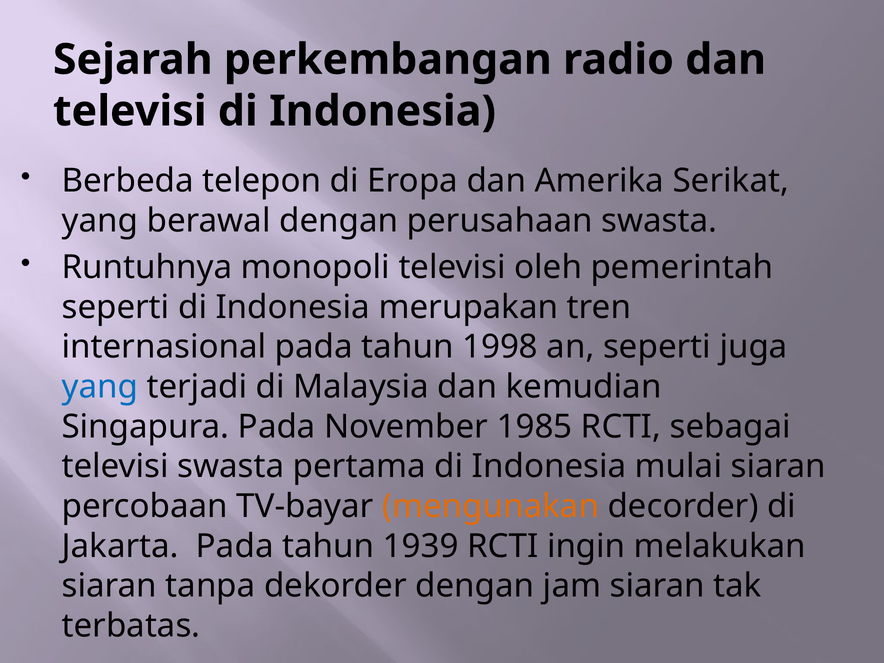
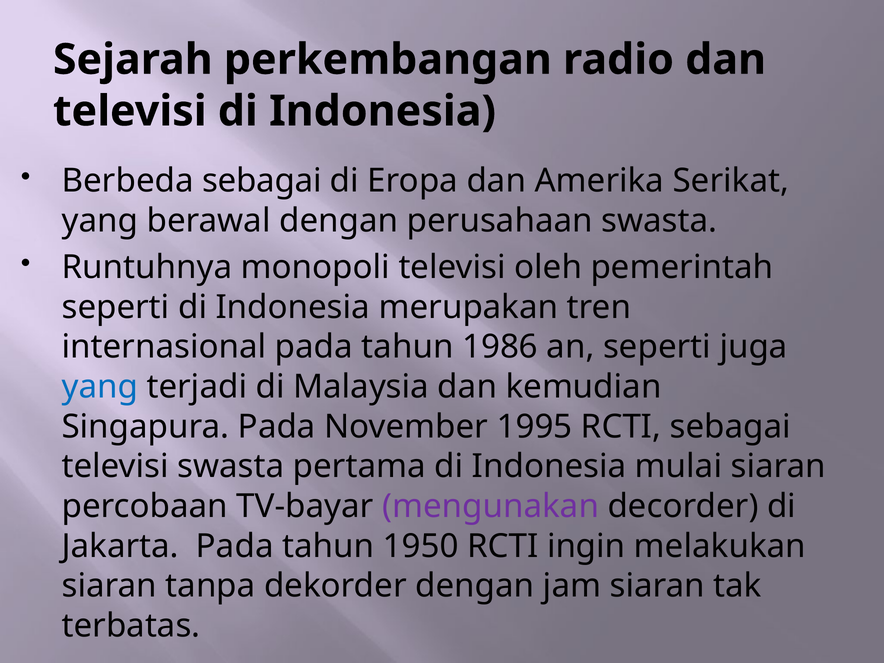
Berbeda telepon: telepon -> sebagai (262, 181)
1998: 1998 -> 1986 (500, 347)
1985: 1985 -> 1995 (535, 427)
mengunakan colour: orange -> purple (491, 506)
1939: 1939 -> 1950 (421, 546)
